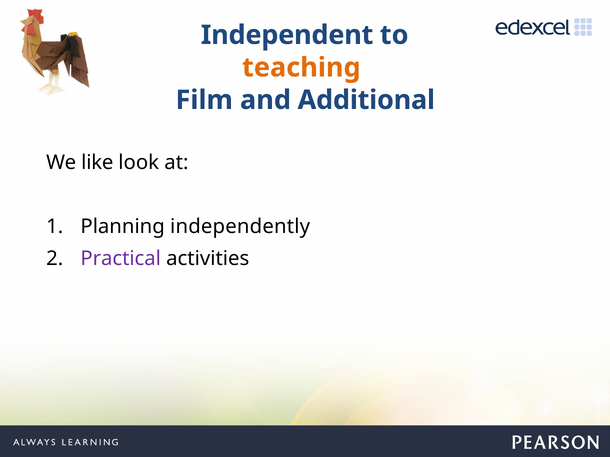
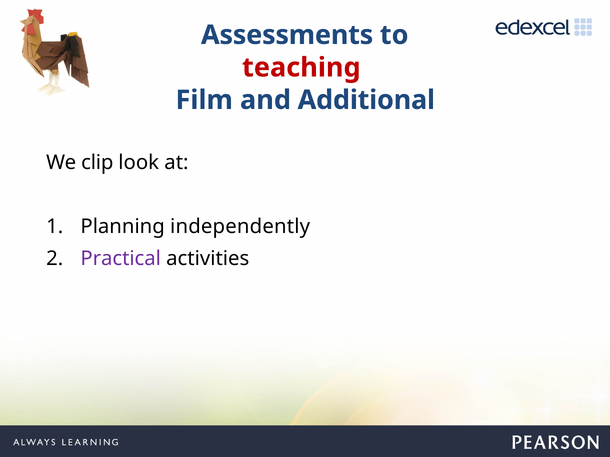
Independent: Independent -> Assessments (287, 35)
teaching colour: orange -> red (301, 68)
like: like -> clip (97, 162)
